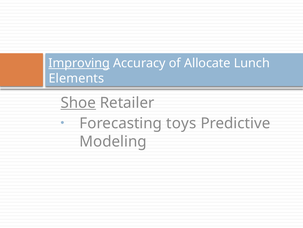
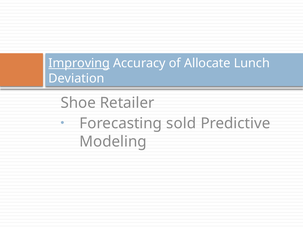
Elements: Elements -> Deviation (76, 78)
Shoe underline: present -> none (78, 103)
toys: toys -> sold (181, 123)
